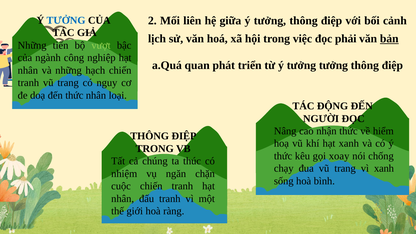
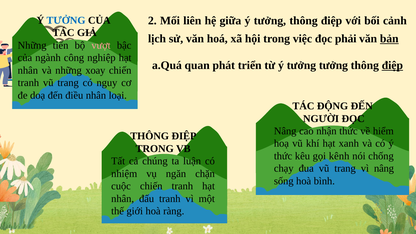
vượt colour: light green -> pink (101, 45)
điệp underline: none -> present (392, 65)
hạch: hạch -> xoay (95, 70)
đến thức: thức -> điều (74, 95)
xoay: xoay -> kênh (339, 156)
thúc: thúc -> luận (192, 161)
vì xanh: xanh -> nâng (384, 169)
